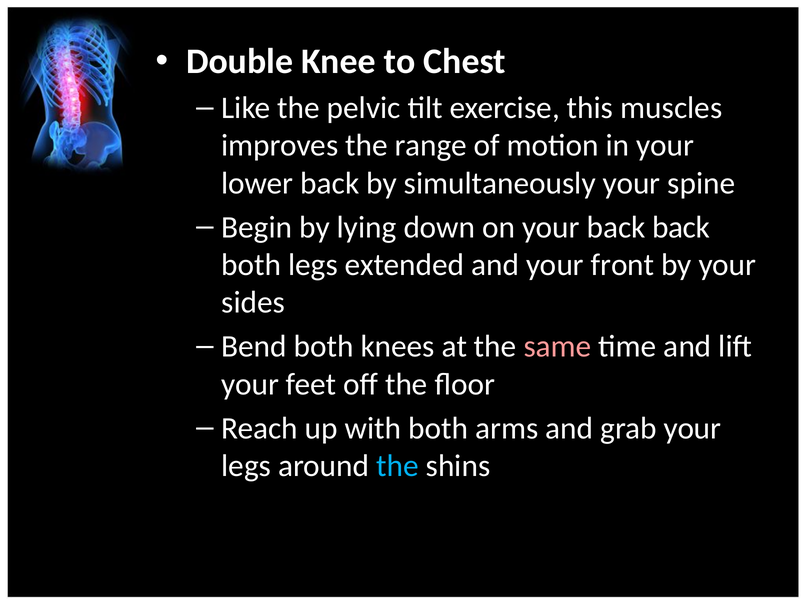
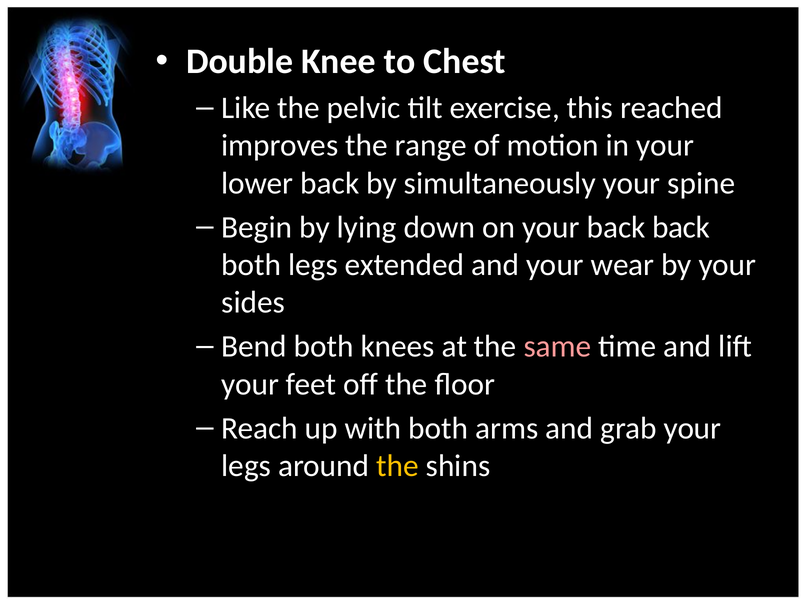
muscles: muscles -> reached (671, 108)
front: front -> wear (623, 265)
the colour: light blue -> yellow (398, 465)
